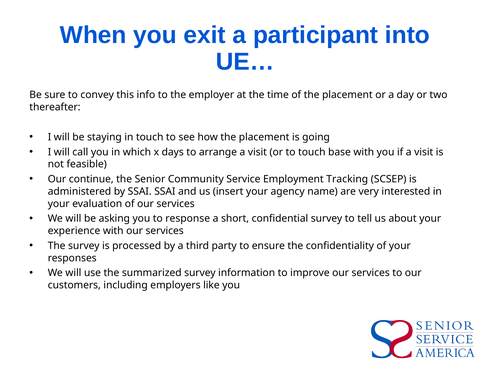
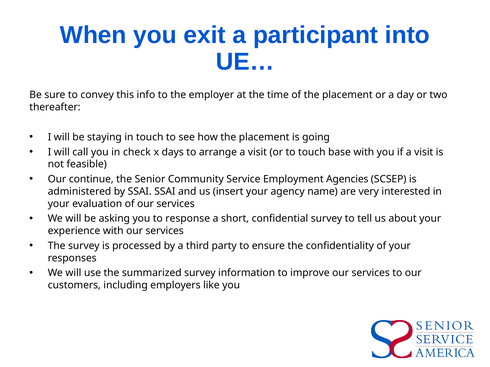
which: which -> check (137, 152)
Tracking: Tracking -> Agencies (347, 179)
